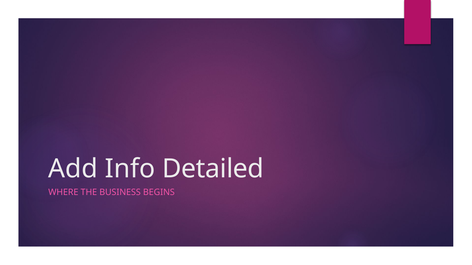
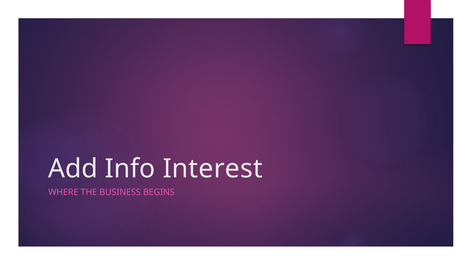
Detailed: Detailed -> Interest (213, 169)
